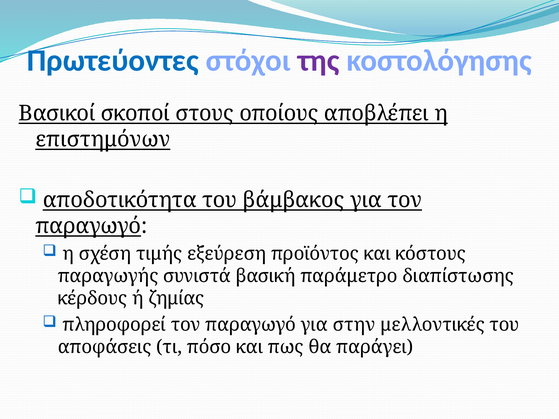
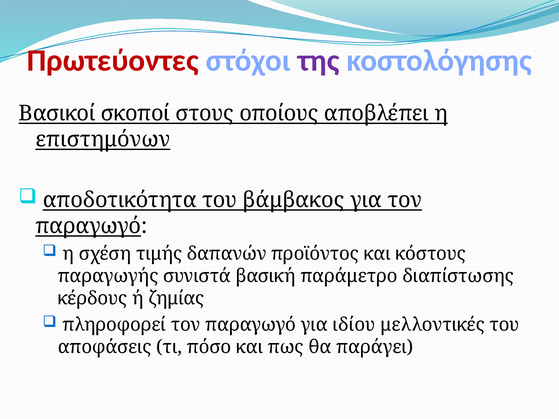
Πρωτεύοντες colour: blue -> red (113, 61)
εξεύρεση: εξεύρεση -> δαπανών (227, 254)
στην: στην -> ιδίου (354, 325)
